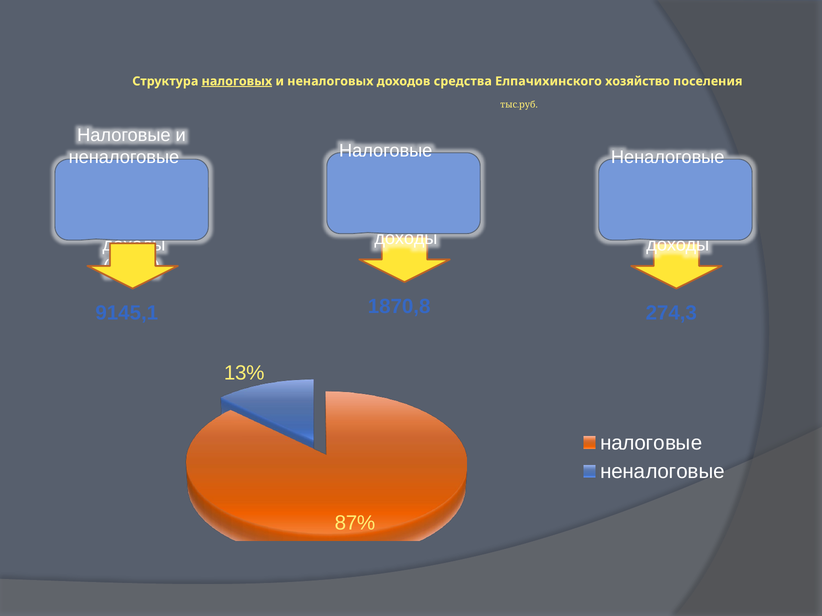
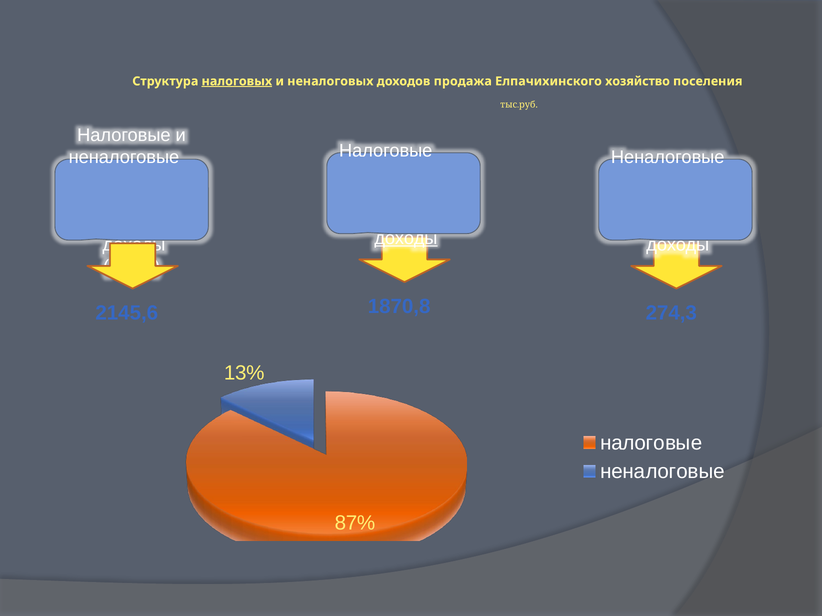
средства: средства -> продажа (463, 81)
доходы underline: none -> present (406, 238)
9145,1: 9145,1 -> 2145,6 (127, 313)
